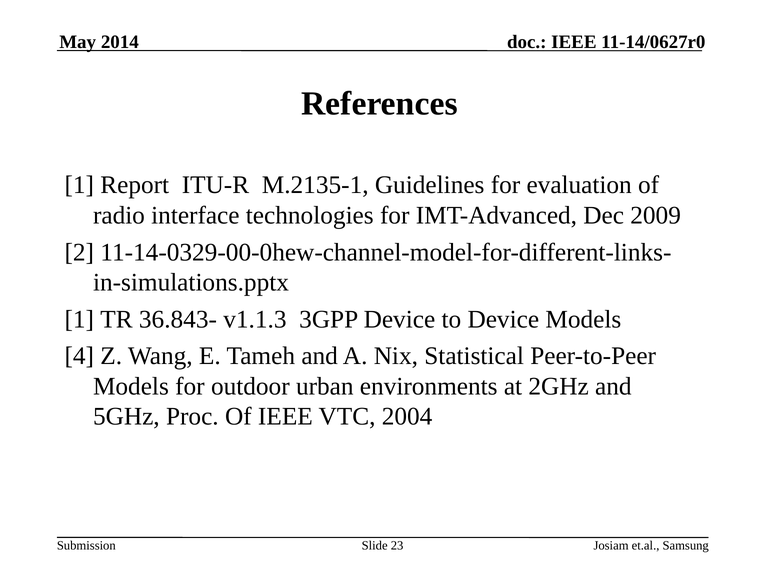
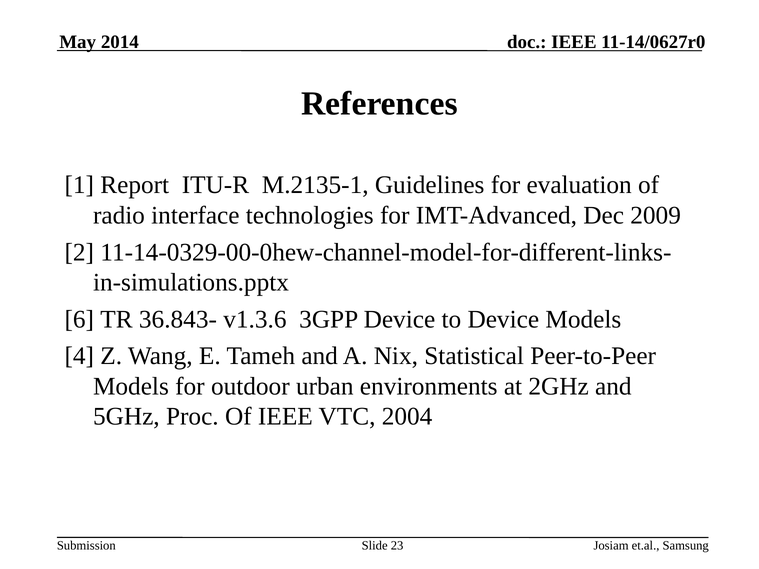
1: 1 -> 6 (79, 319)
v1.1.3: v1.1.3 -> v1.3.6 (255, 319)
